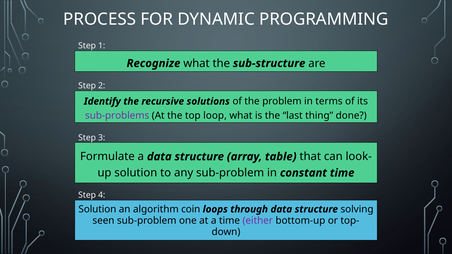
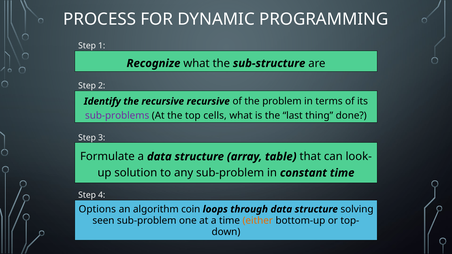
recursive solutions: solutions -> recursive (208, 101)
loop: loop -> cells (215, 116)
Solution: Solution -> Options (97, 209)
either colour: purple -> orange (258, 221)
